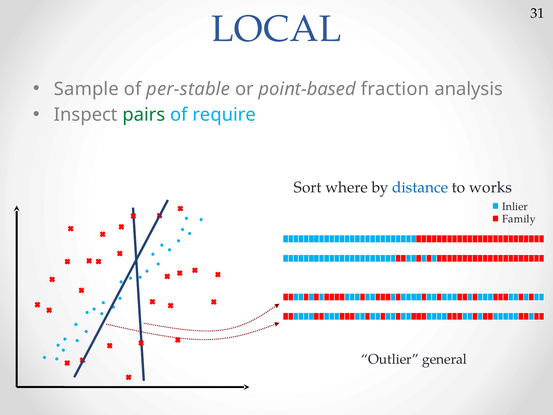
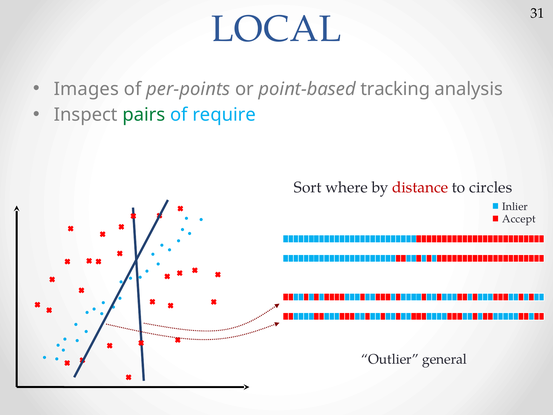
Sample: Sample -> Images (86, 89)
per-stable: per-stable -> per-points (188, 89)
fraction: fraction -> tracking (395, 89)
distance colour: blue -> red (420, 187)
works: works -> circles (491, 187)
Family: Family -> Accept (519, 219)
